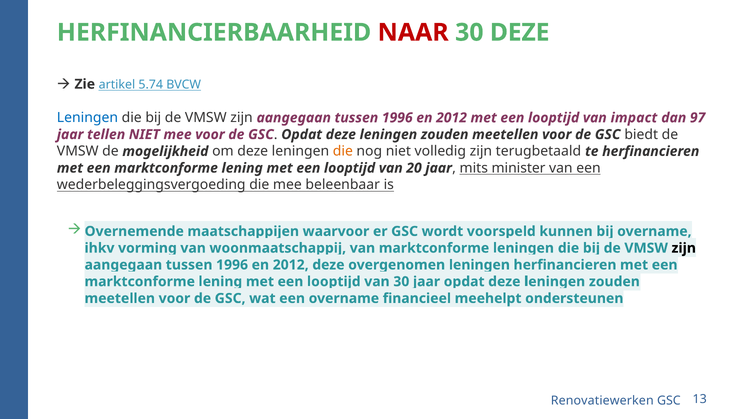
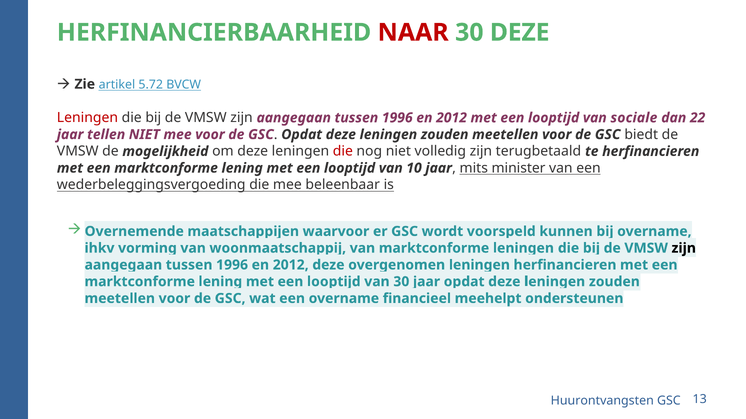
5.74: 5.74 -> 5.72 (151, 85)
Leningen colour: blue -> red (87, 118)
impact: impact -> sociale (634, 118)
97: 97 -> 22 (698, 118)
die colour: orange -> red (343, 151)
20: 20 -> 10 (414, 168)
Renovatiewerken: Renovatiewerken -> Huurontvangsten (602, 401)
